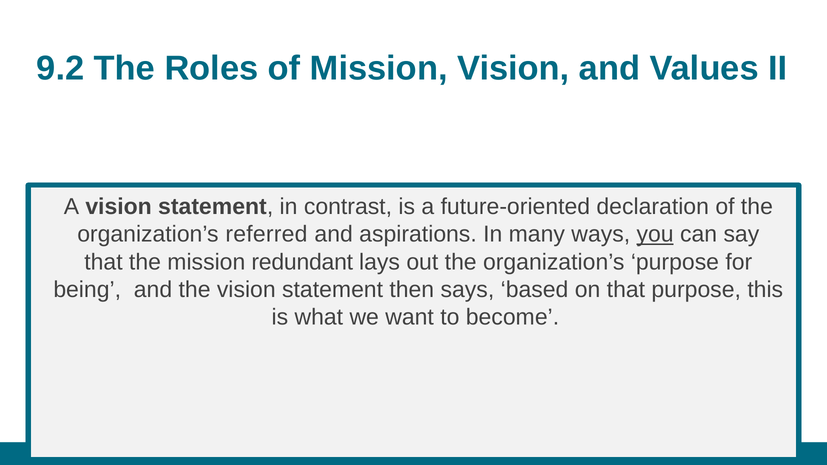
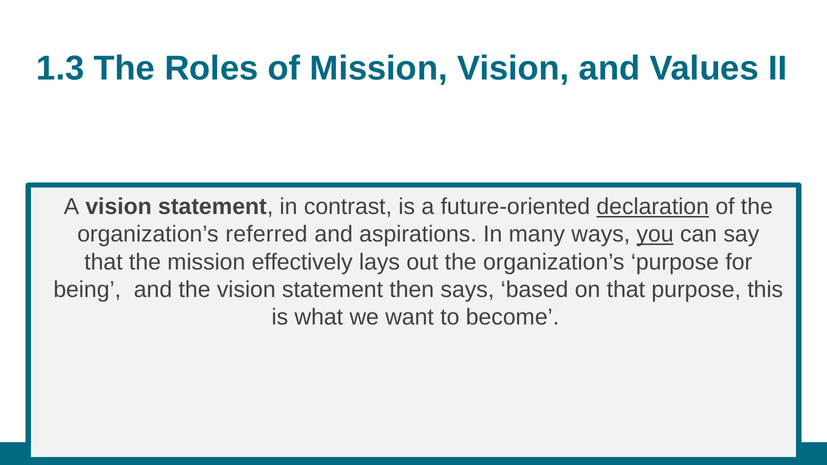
9.2: 9.2 -> 1.3 (60, 68)
declaration underline: none -> present (653, 207)
redundant: redundant -> effectively (302, 262)
